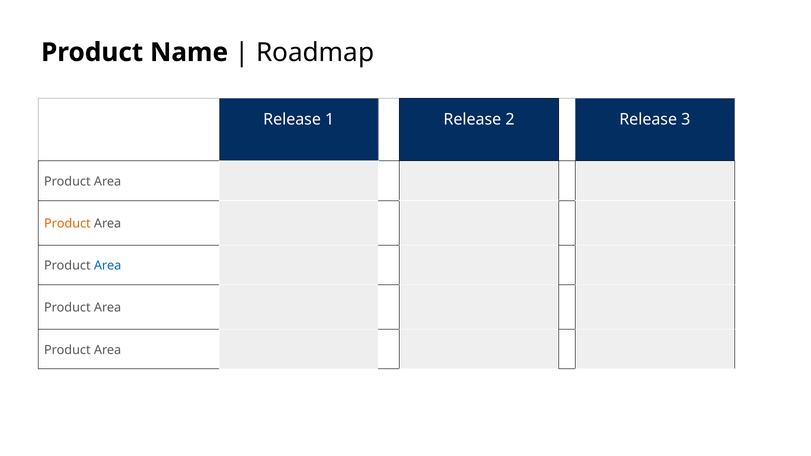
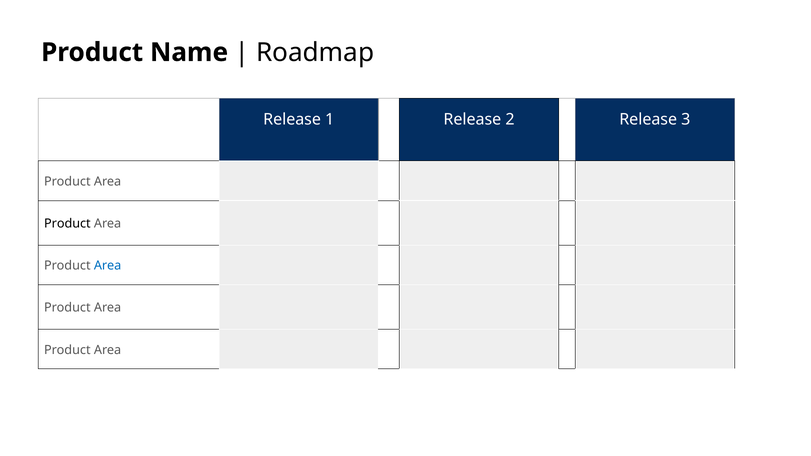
Product colour: orange -> black (67, 224)
